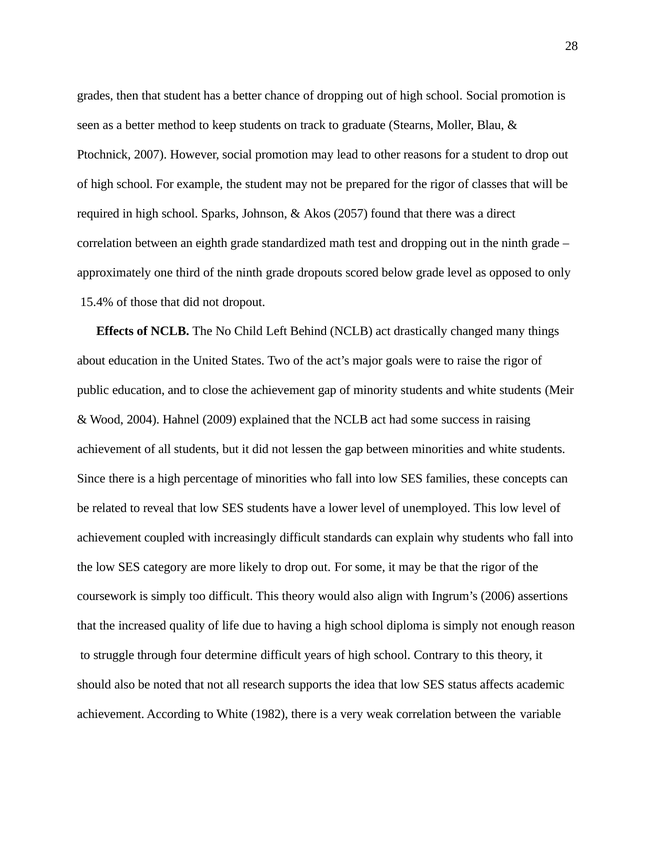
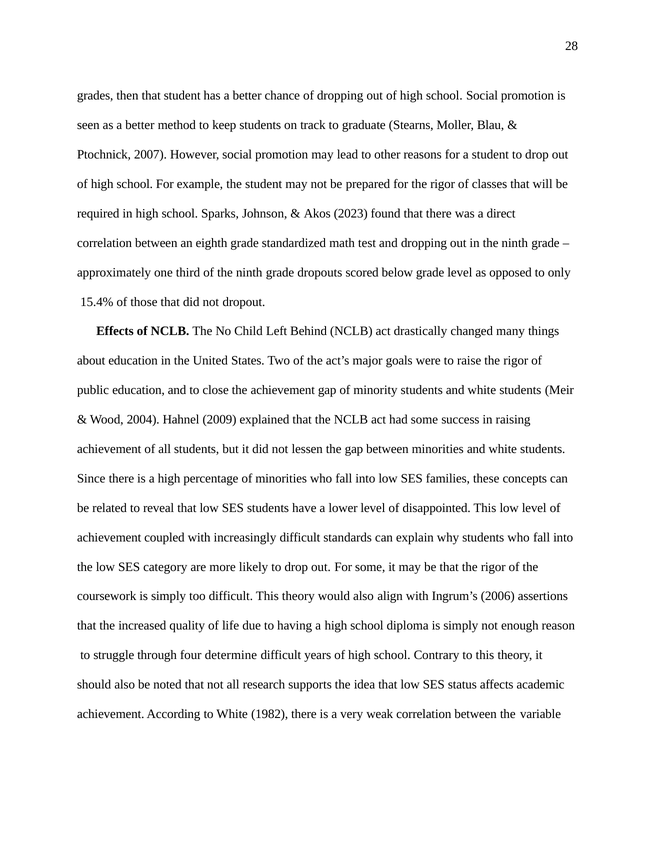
2057: 2057 -> 2023 (351, 213)
unemployed: unemployed -> disappointed (437, 508)
